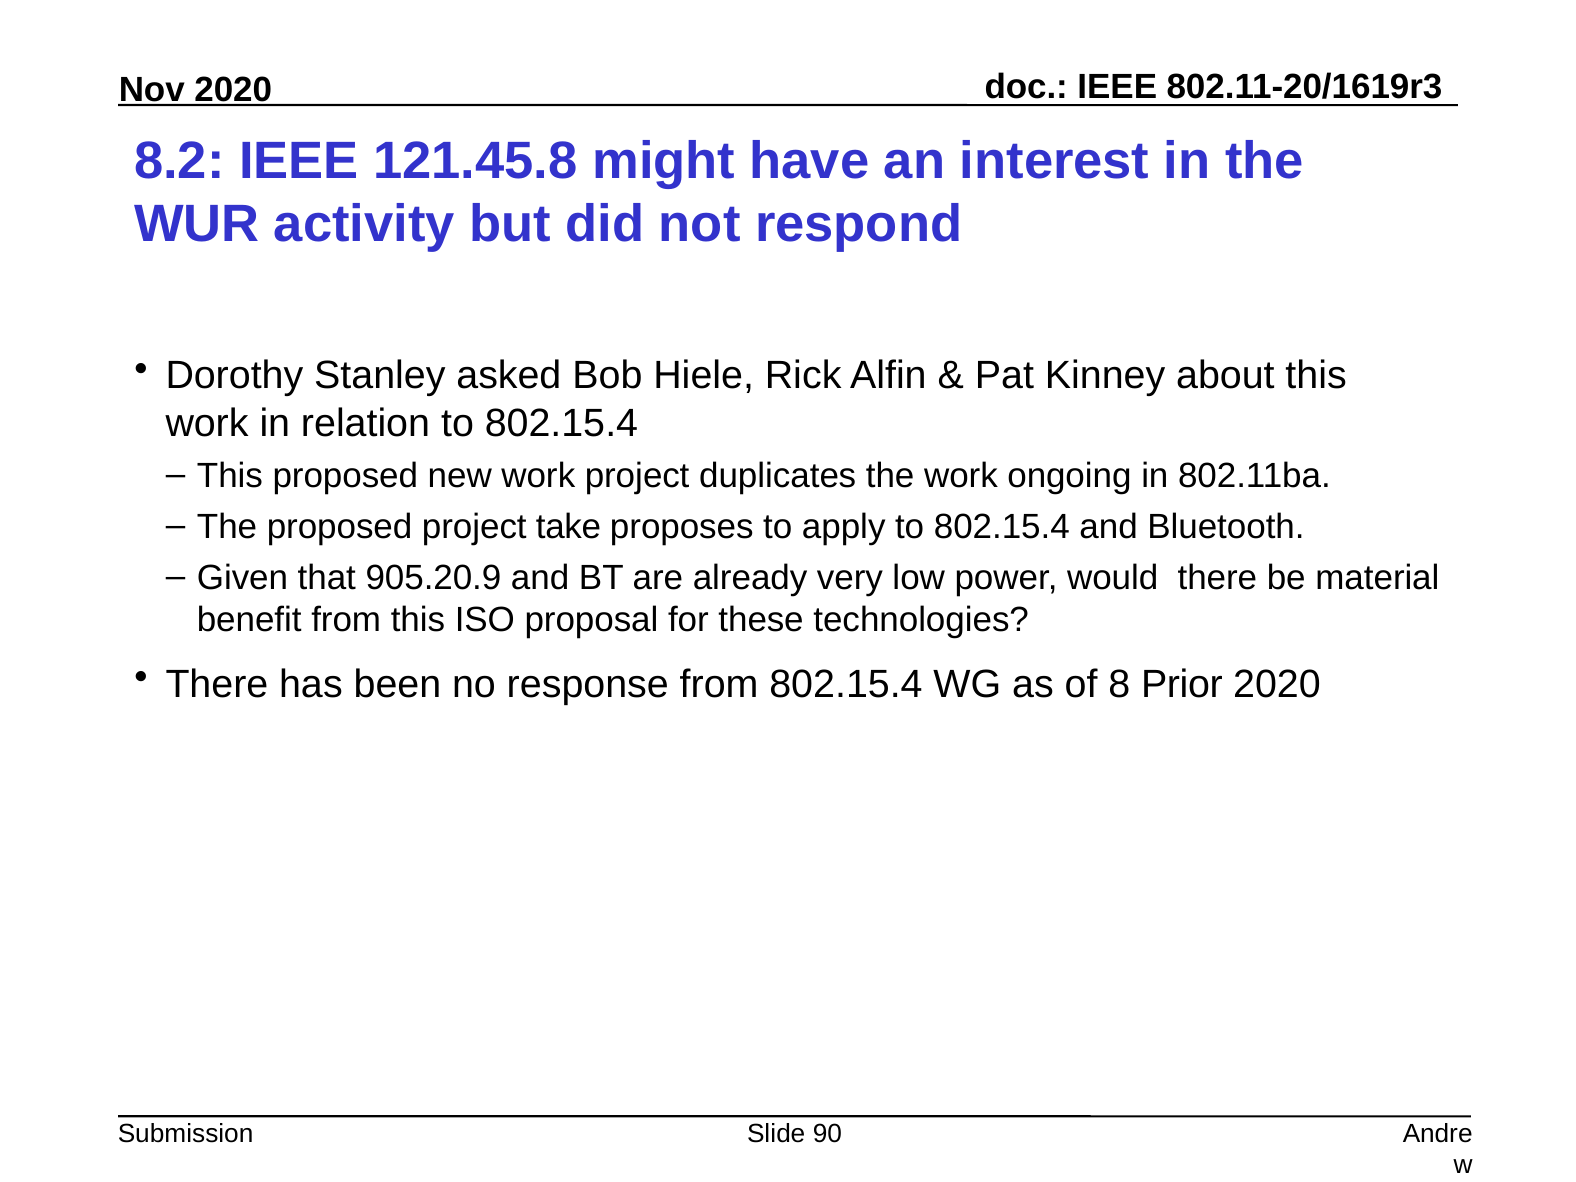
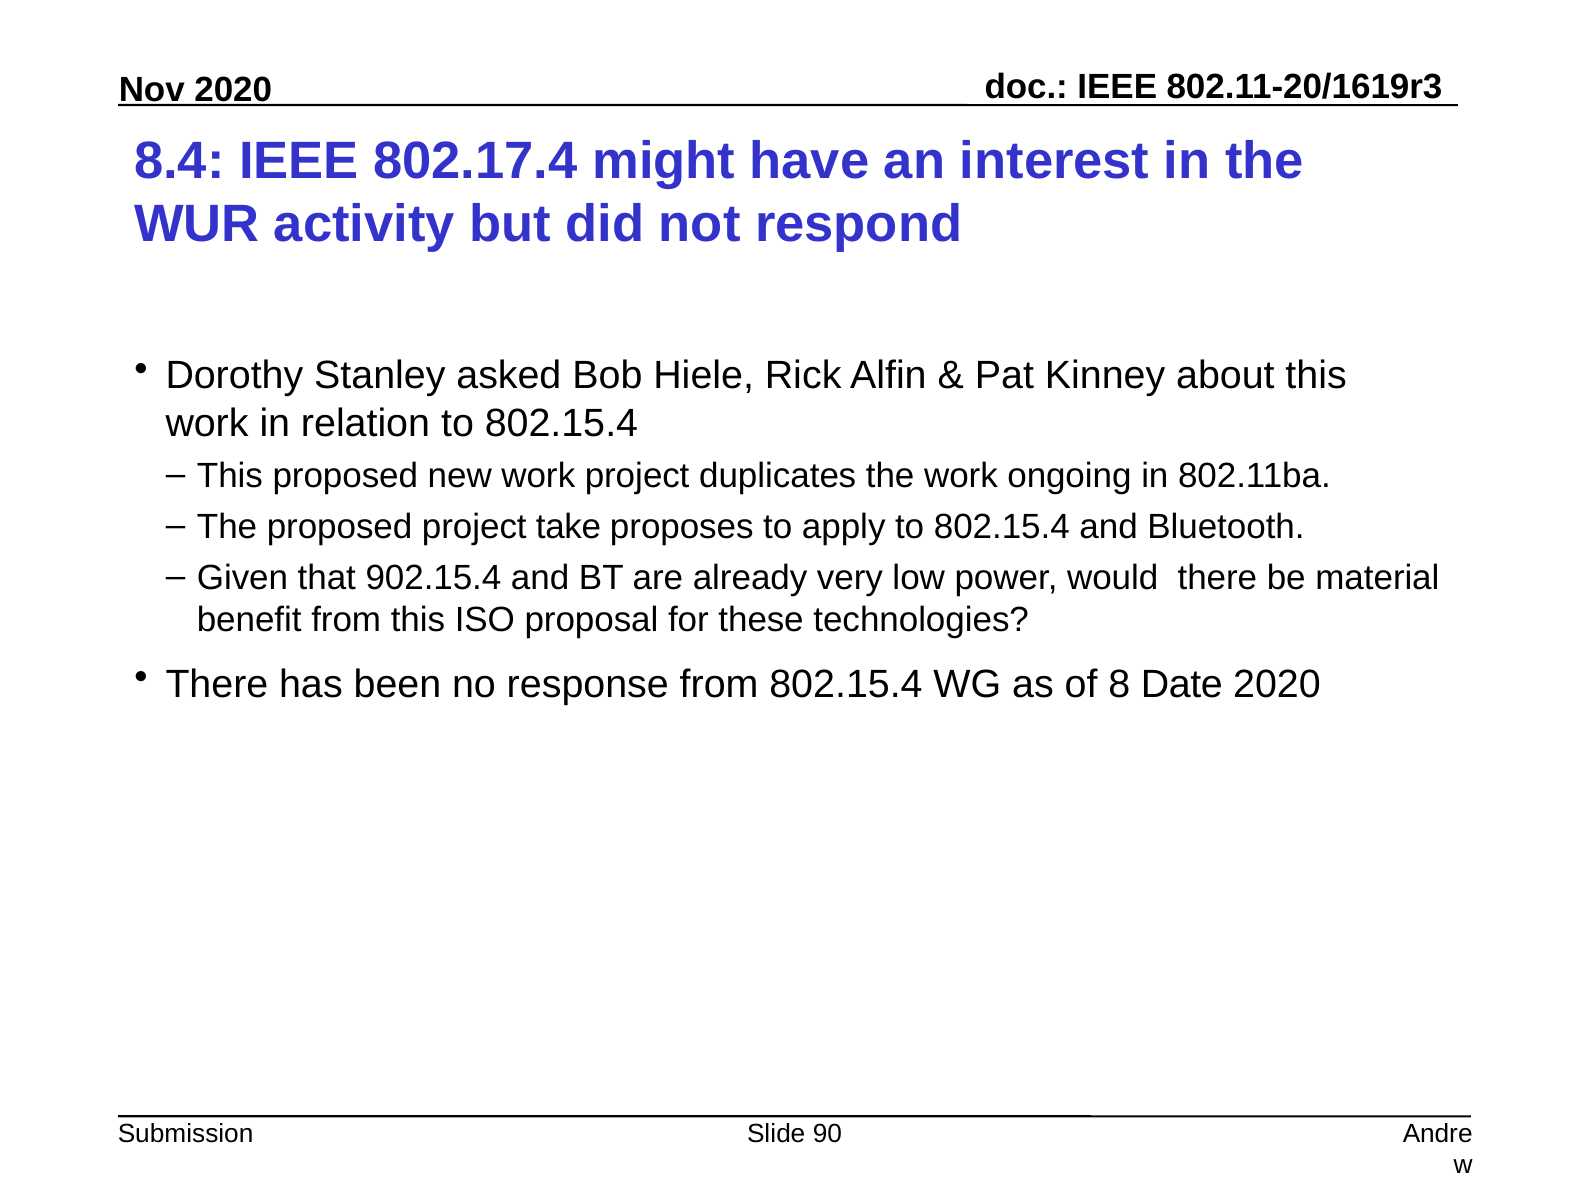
8.2: 8.2 -> 8.4 (179, 161)
121.45.8: 121.45.8 -> 802.17.4 (475, 161)
905.20.9: 905.20.9 -> 902.15.4 (433, 578)
Prior: Prior -> Date (1182, 684)
